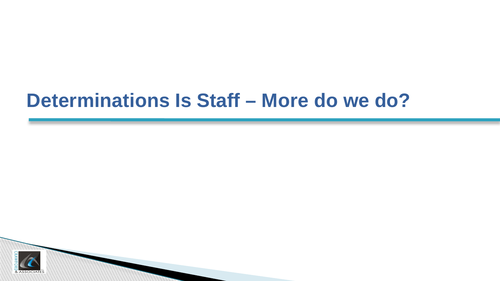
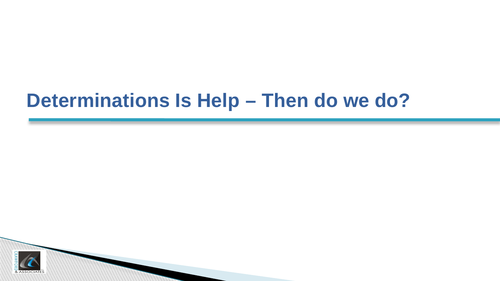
Staff: Staff -> Help (218, 101)
More: More -> Then (285, 101)
